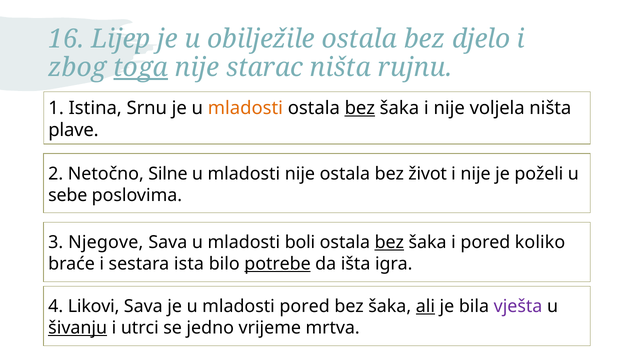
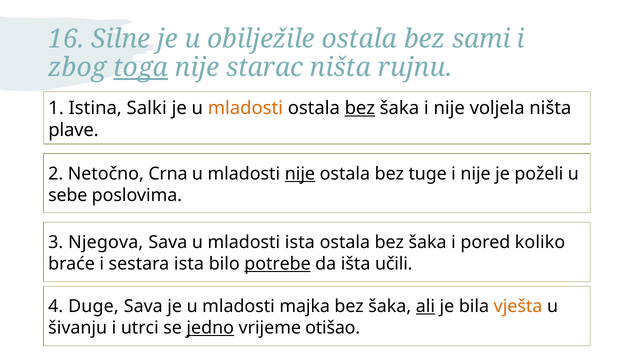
Lijep: Lijep -> Silne (121, 39)
djelo: djelo -> sami (481, 39)
Srnu: Srnu -> Salki (147, 108)
Silne: Silne -> Crna (168, 174)
nije underline: none -> present (300, 174)
život: život -> tuge (428, 174)
Njegove: Njegove -> Njegova (106, 242)
mladosti boli: boli -> ista (300, 242)
bez underline: present -> none (389, 242)
igra: igra -> učili (394, 264)
Likovi: Likovi -> Duge (93, 306)
mladosti pored: pored -> majka (305, 306)
vješta colour: purple -> orange (518, 306)
šivanju underline: present -> none (78, 328)
jedno underline: none -> present (210, 328)
mrtva: mrtva -> otišao (333, 328)
